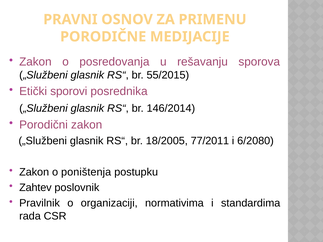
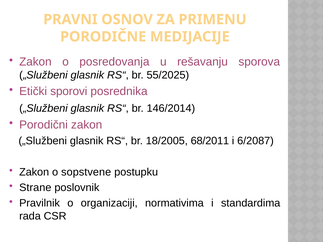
55/2015: 55/2015 -> 55/2025 (168, 75)
77/2011: 77/2011 -> 68/2011 (210, 141)
6/2080: 6/2080 -> 6/2087 (256, 141)
poništenja: poništenja -> sopstvene (86, 172)
Zahtev: Zahtev -> Strane (35, 188)
